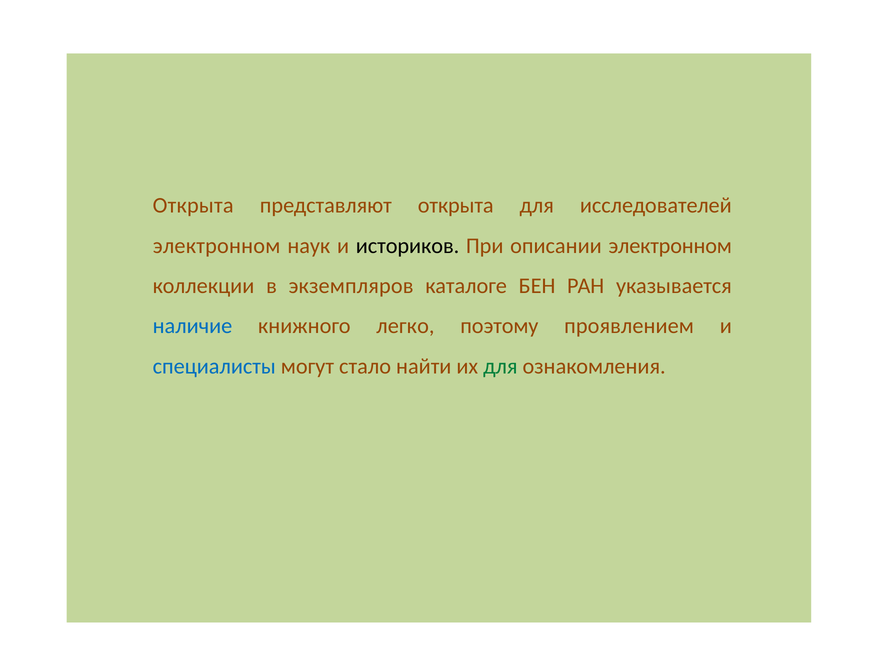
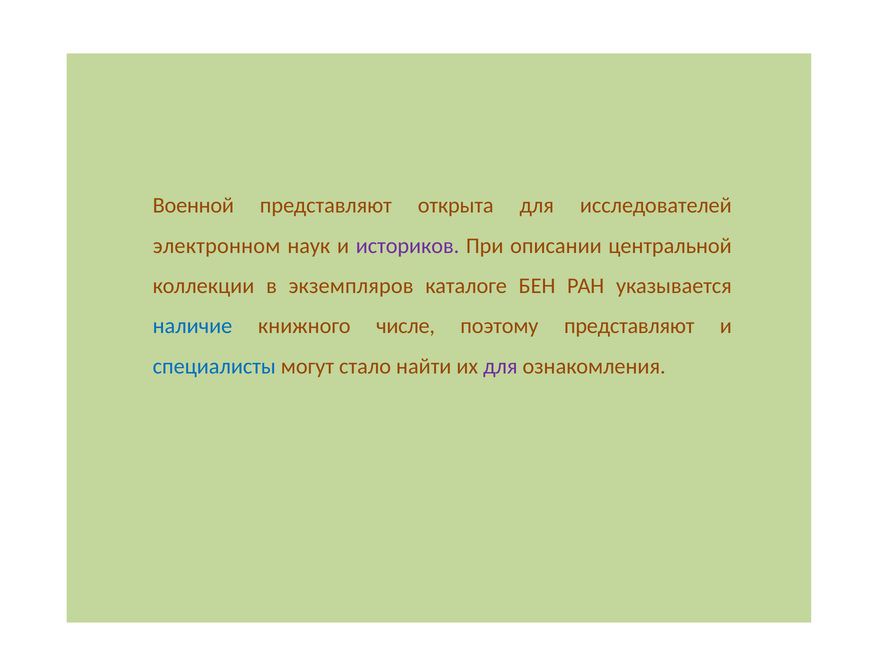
Открыта: Открыта -> Военной (193, 206)
историков colour: black -> purple (408, 246)
описании электронном: электронном -> центральной (670, 246)
легко: легко -> числе (406, 326)
поэтому проявлением: проявлением -> представляют (629, 326)
для colour: green -> purple (500, 366)
